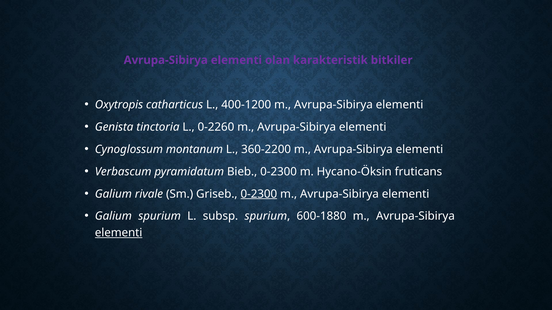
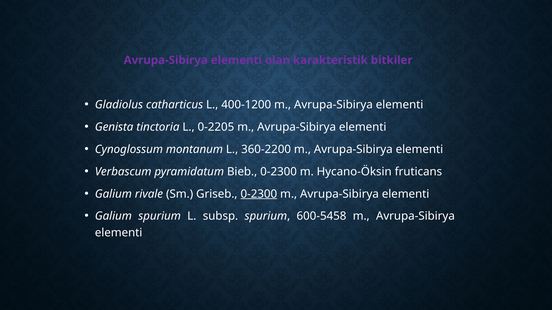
Oxytropis: Oxytropis -> Gladiolus (119, 105)
0-2260: 0-2260 -> 0-2205 (216, 127)
600-1880: 600-1880 -> 600-5458 (321, 217)
elementi underline: present -> none (119, 233)
